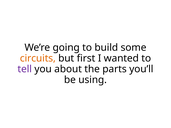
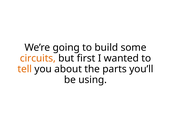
tell colour: purple -> orange (25, 69)
